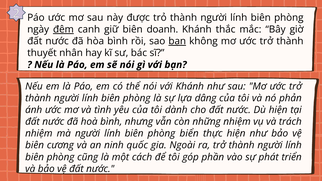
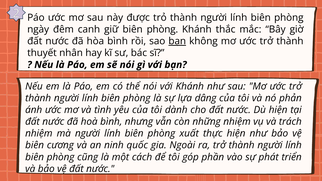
đêm underline: present -> none (63, 29)
giữ biên doanh: doanh -> phòng (162, 29)
biển: biển -> xuất (189, 134)
